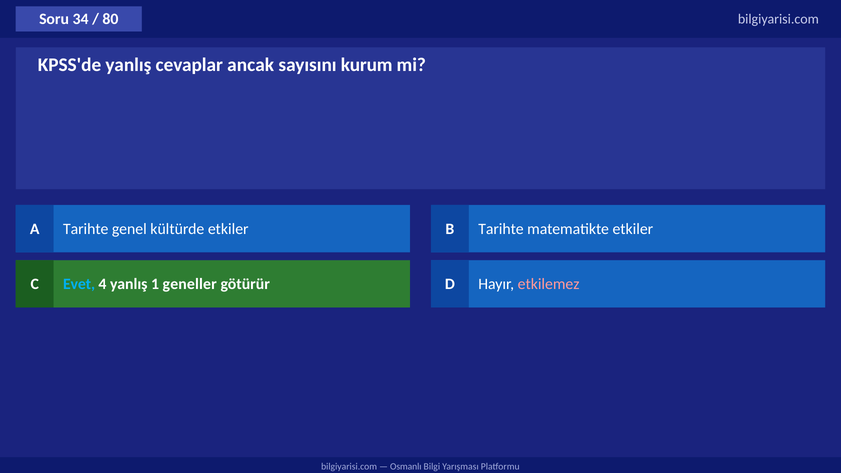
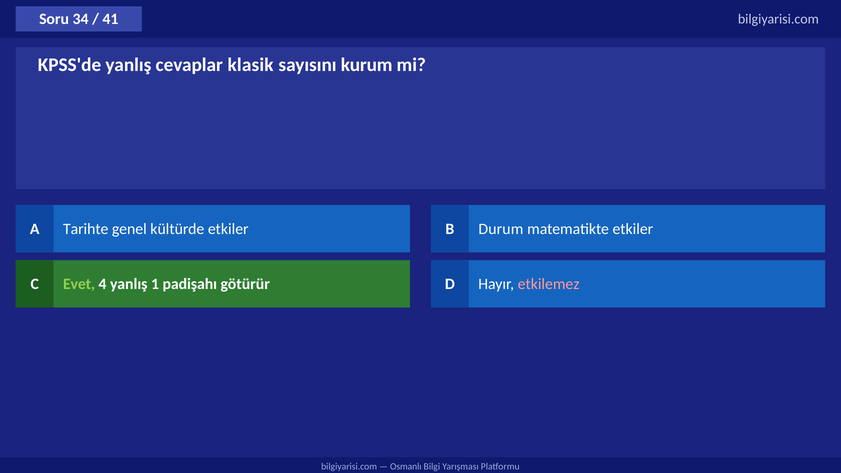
80: 80 -> 41 (110, 19)
ancak: ancak -> klasik (251, 65)
B Tarihte: Tarihte -> Durum (501, 229)
Evet colour: light blue -> light green (79, 284)
geneller: geneller -> padişahı (190, 284)
